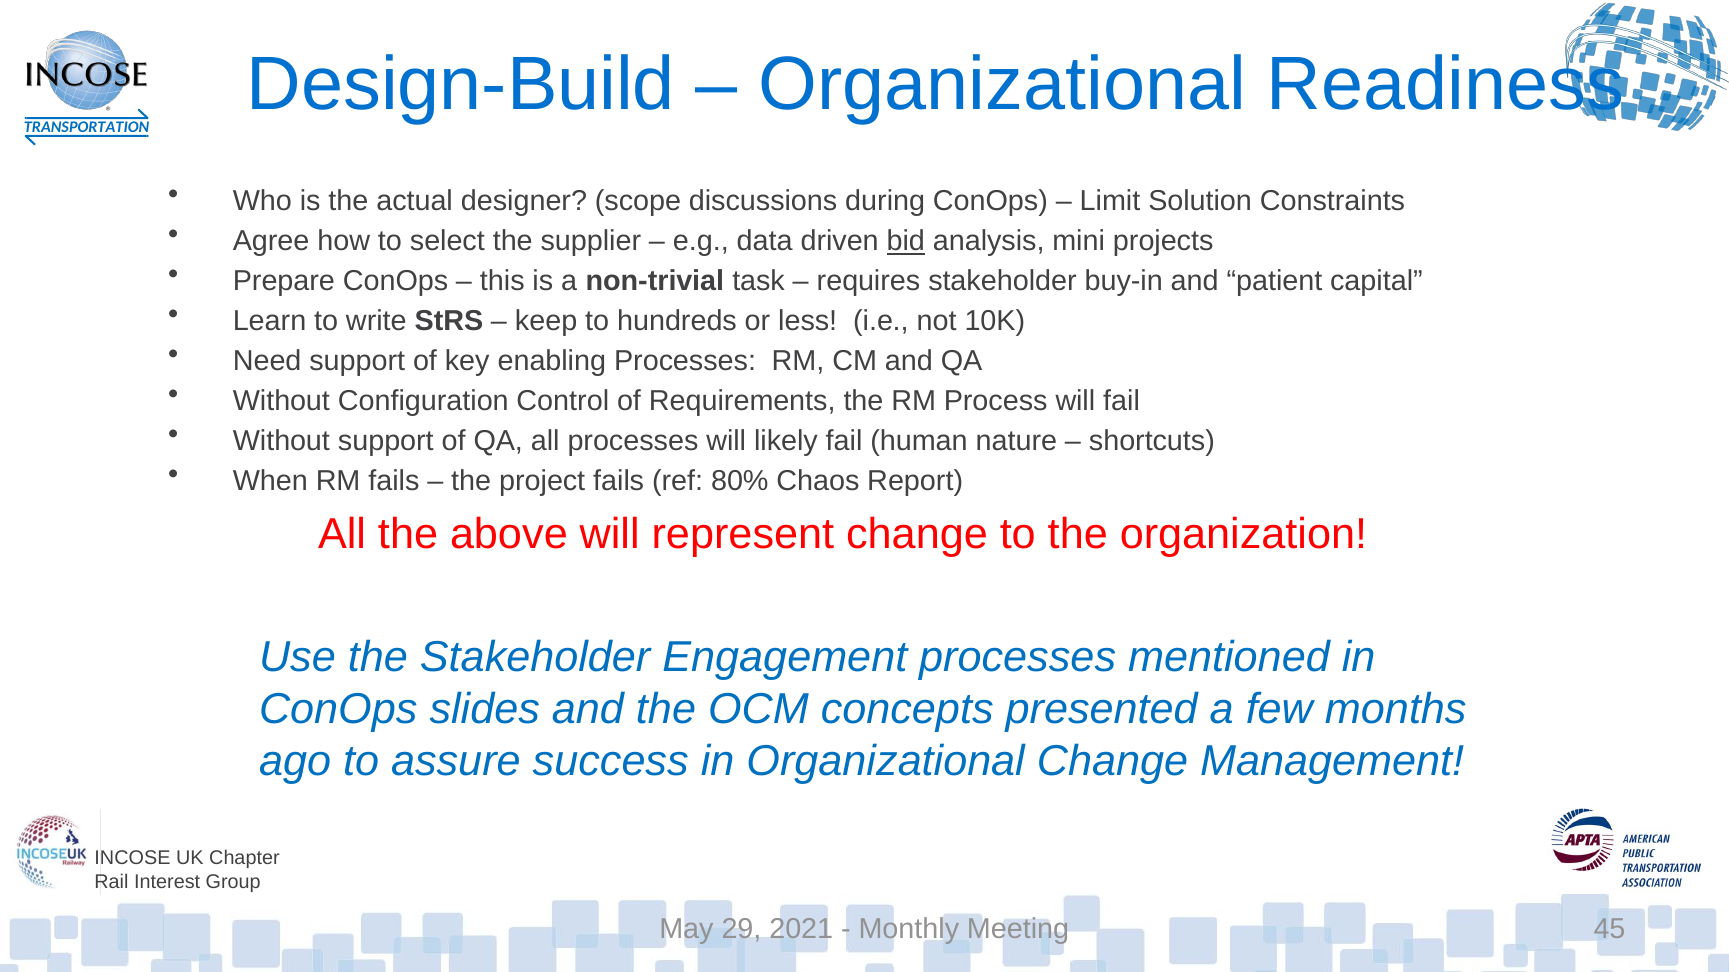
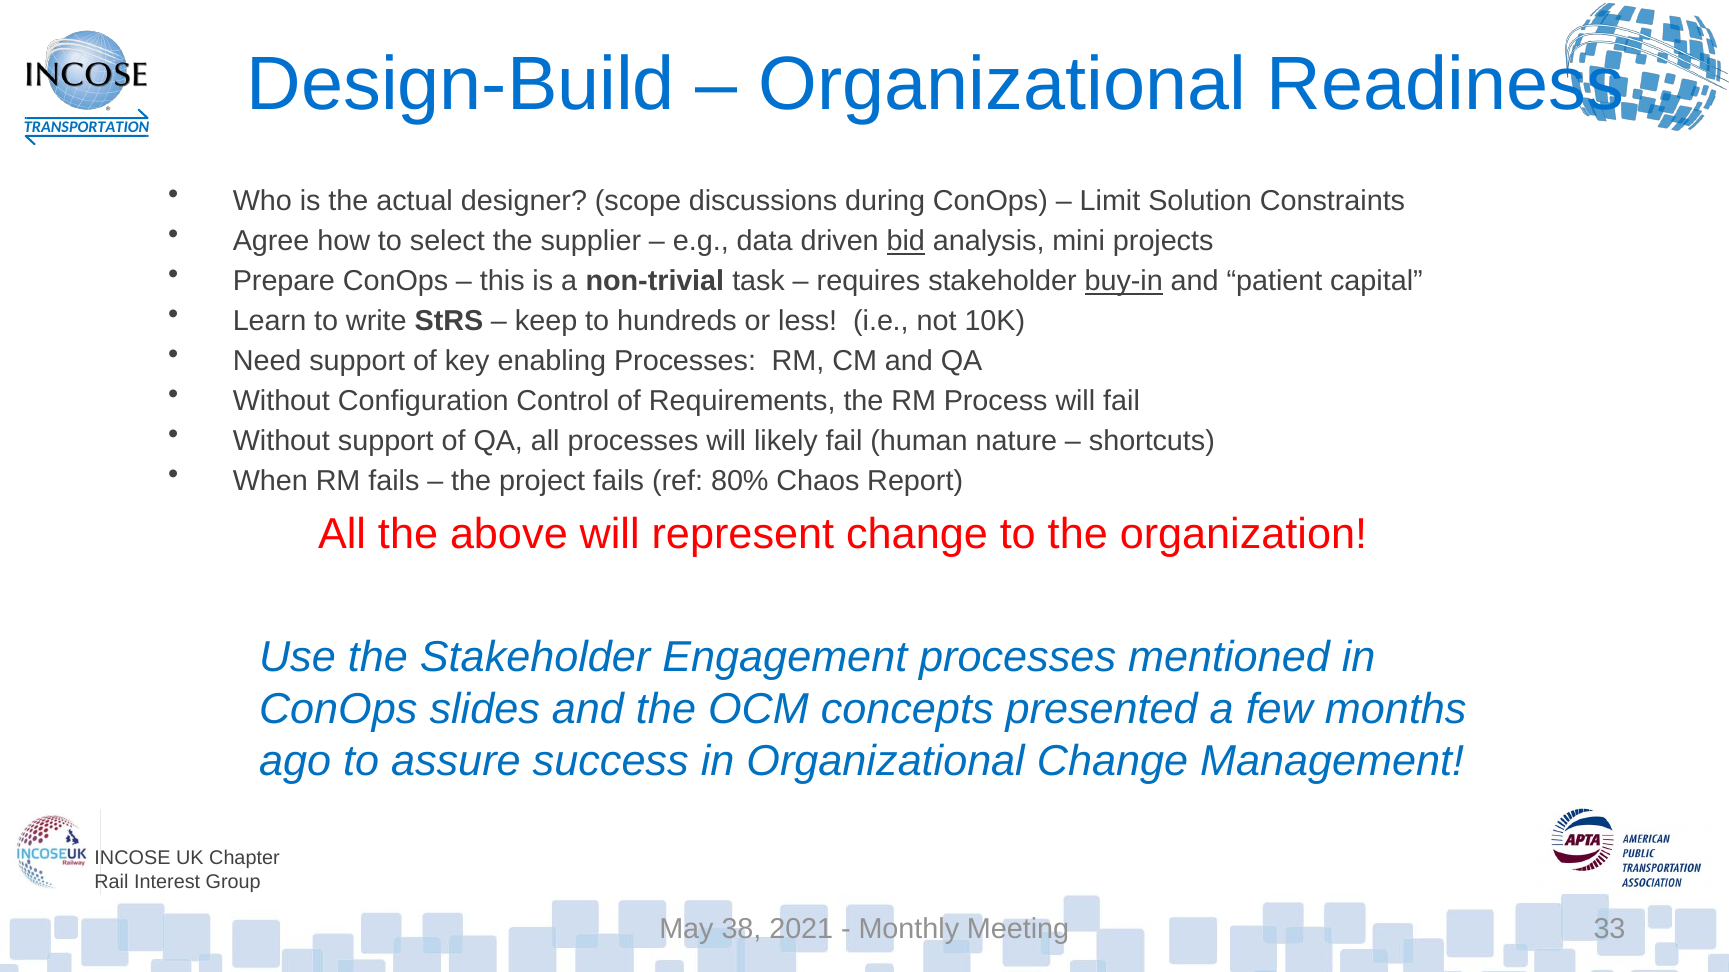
buy-in underline: none -> present (1124, 281)
29: 29 -> 38 (741, 929)
45: 45 -> 33 (1609, 929)
